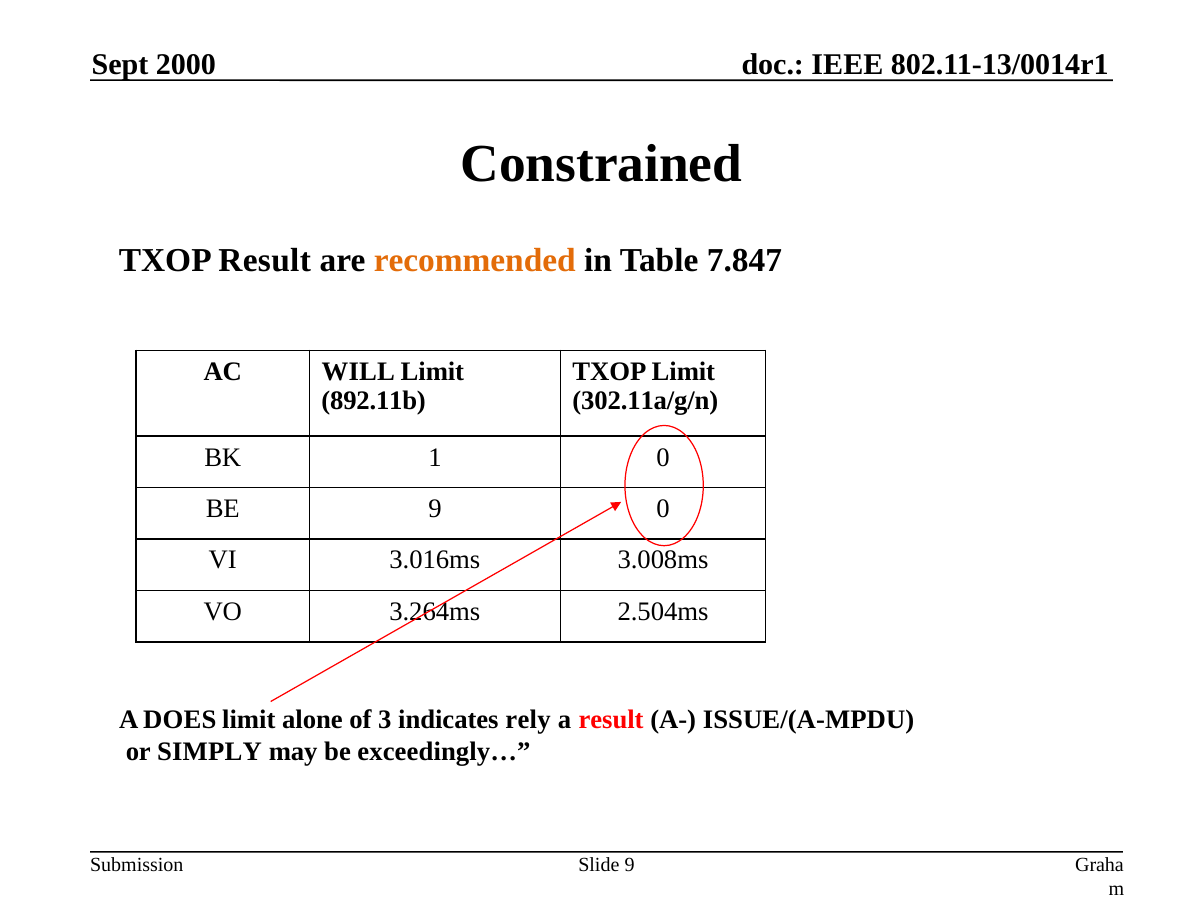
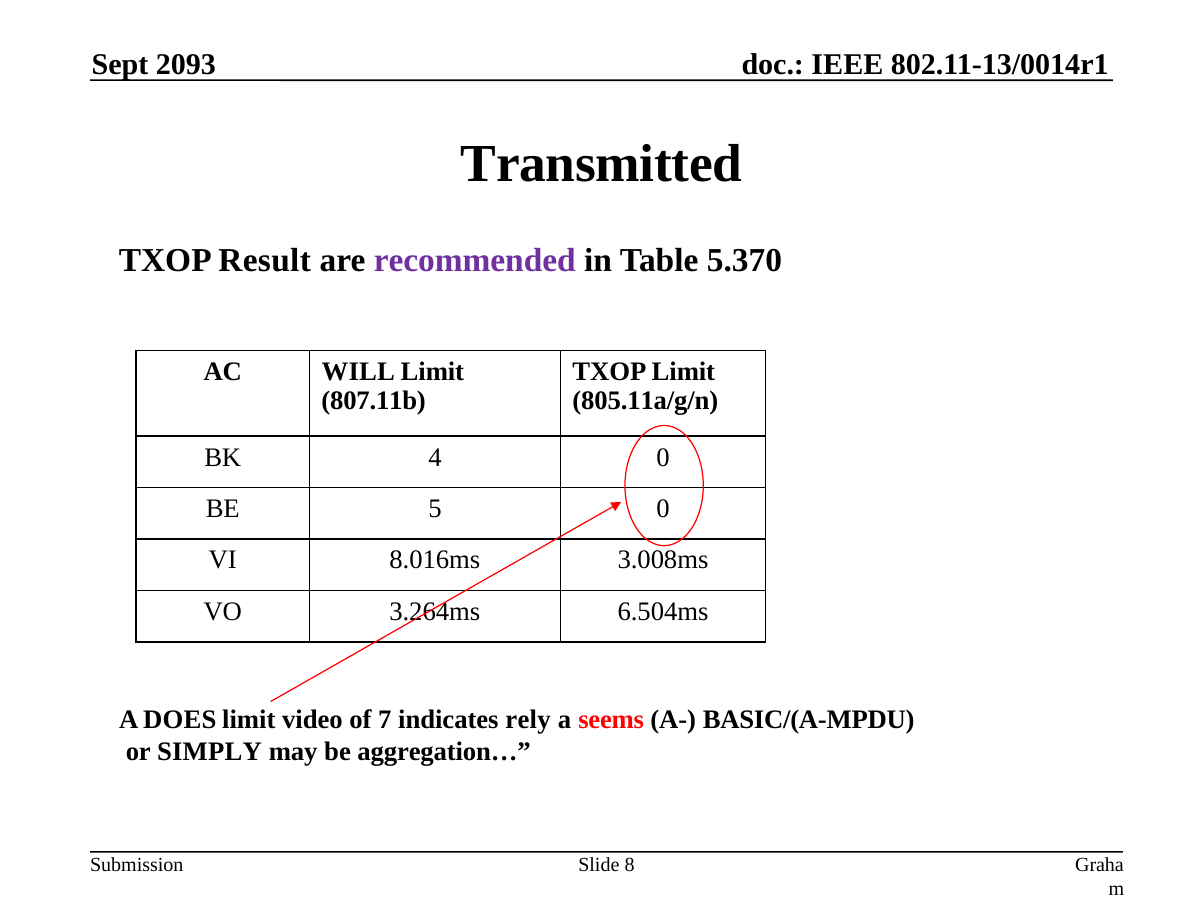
2000: 2000 -> 2093 (186, 64)
Constrained: Constrained -> Transmitted (602, 164)
recommended colour: orange -> purple (475, 261)
7.847: 7.847 -> 5.370 (744, 261)
892.11b: 892.11b -> 807.11b (374, 401)
302.11a/g/n: 302.11a/g/n -> 805.11a/g/n (645, 401)
1: 1 -> 4 (435, 457)
BE 9: 9 -> 5 (435, 509)
3.016ms: 3.016ms -> 8.016ms (435, 560)
2.504ms: 2.504ms -> 6.504ms (663, 612)
alone: alone -> video (312, 720)
3: 3 -> 7 (385, 720)
a result: result -> seems (611, 720)
ISSUE/(A-MPDU: ISSUE/(A-MPDU -> BASIC/(A-MPDU (809, 720)
exceedingly…: exceedingly… -> aggregation… (444, 752)
Slide 9: 9 -> 8 (630, 865)
